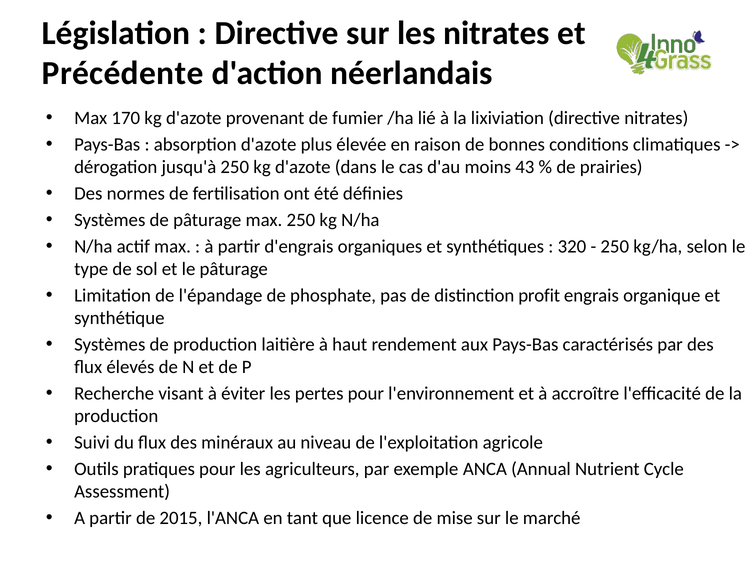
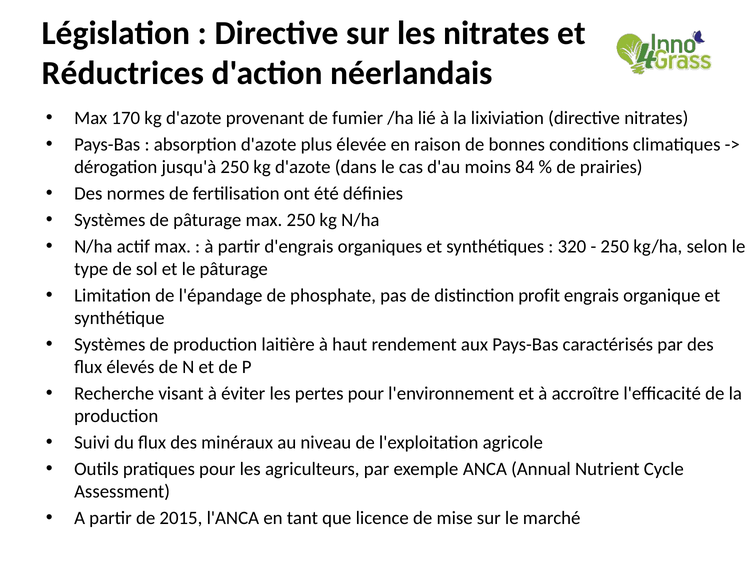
Précédente: Précédente -> Réductrices (123, 73)
43: 43 -> 84 (525, 167)
